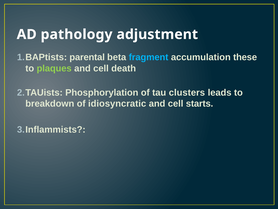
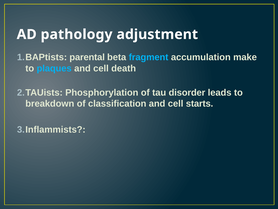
these: these -> make (245, 57)
plaques colour: light green -> light blue (54, 68)
clusters: clusters -> disorder (187, 92)
idiosyncratic: idiosyncratic -> classification (117, 103)
